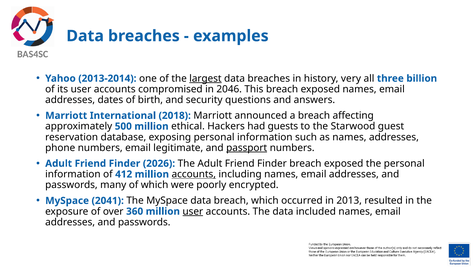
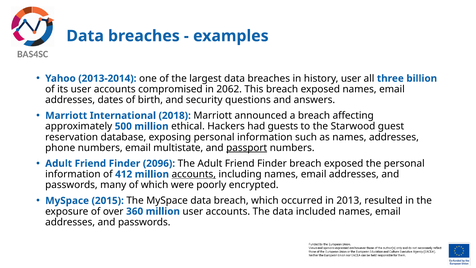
largest underline: present -> none (205, 78)
history very: very -> user (351, 78)
2046: 2046 -> 2062 (229, 89)
legitimate: legitimate -> multistate (178, 148)
2026: 2026 -> 2096 (159, 163)
2041: 2041 -> 2015 (108, 200)
user underline: present -> none (193, 211)
